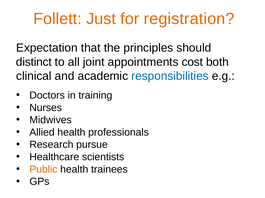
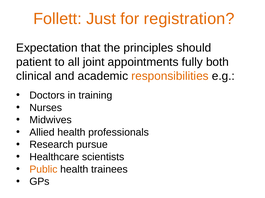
distinct: distinct -> patient (34, 62)
cost: cost -> fully (192, 62)
responsibilities colour: blue -> orange (170, 76)
